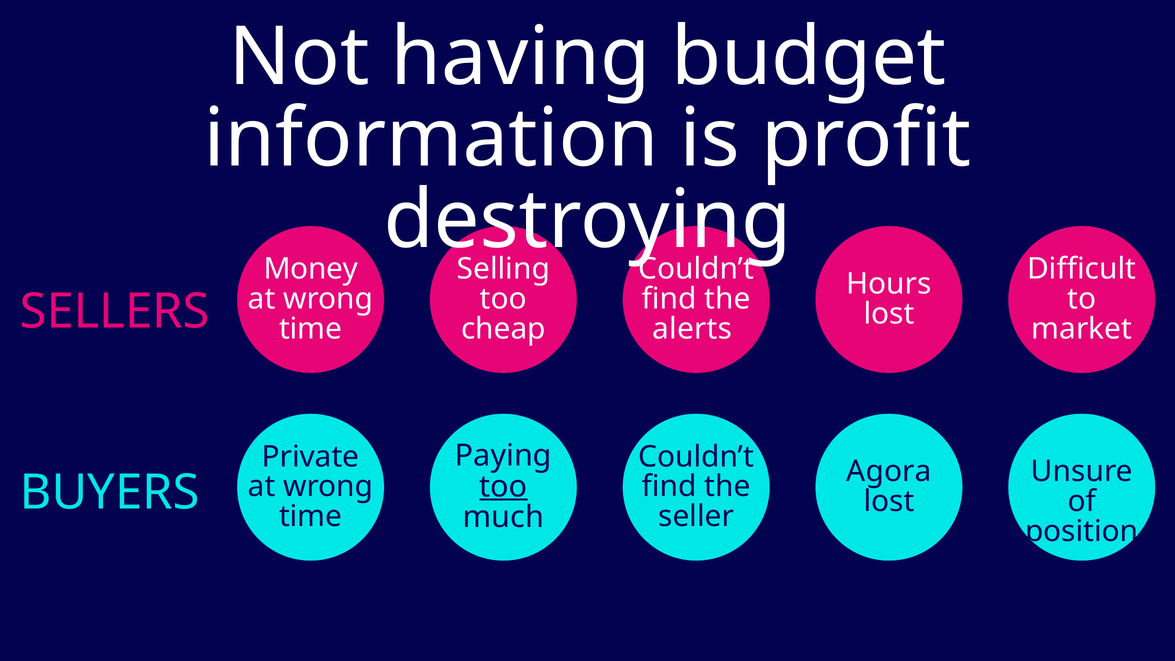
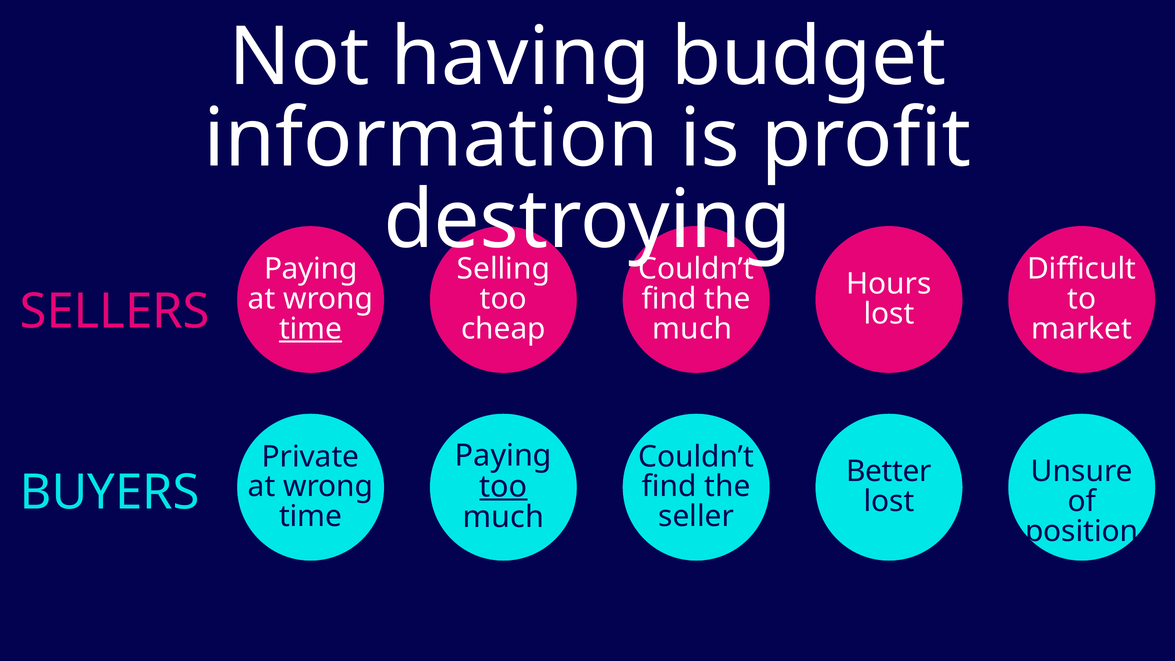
Money: Money -> Paying (311, 269)
time underline: none -> present (311, 329)
alerts: alerts -> much (692, 329)
Agora: Agora -> Better (889, 472)
